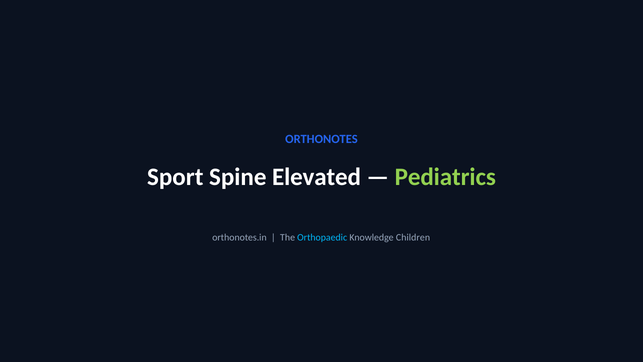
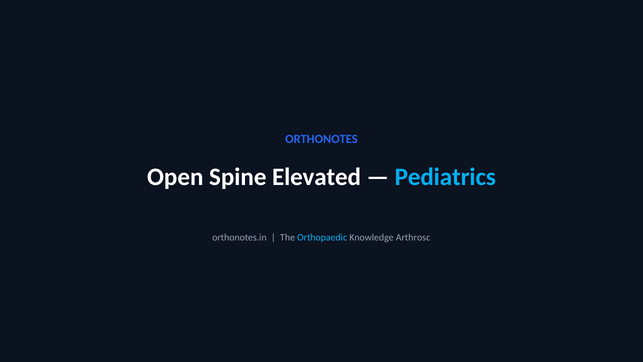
Sport: Sport -> Open (175, 177)
Pediatrics colour: light green -> light blue (445, 177)
Children: Children -> Arthrosc (413, 238)
